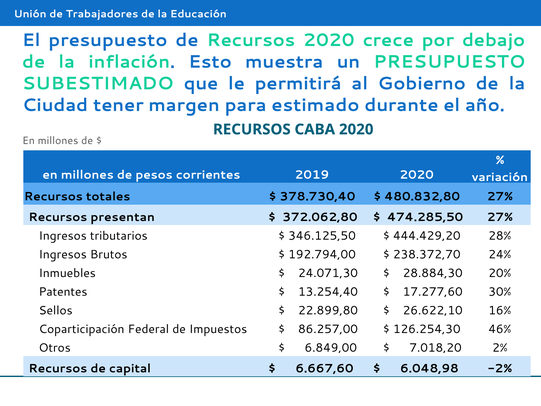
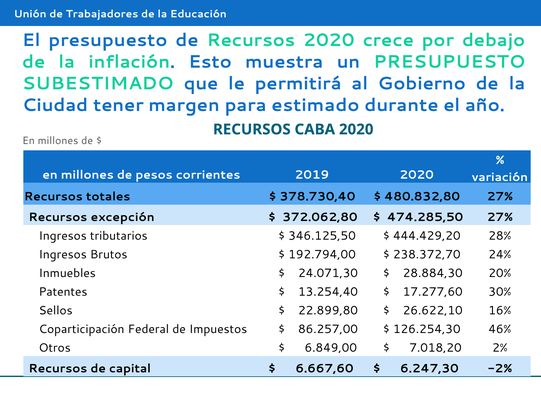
presentan: presentan -> excepción (123, 217)
6.048,98: 6.048,98 -> 6.247,30 (429, 368)
